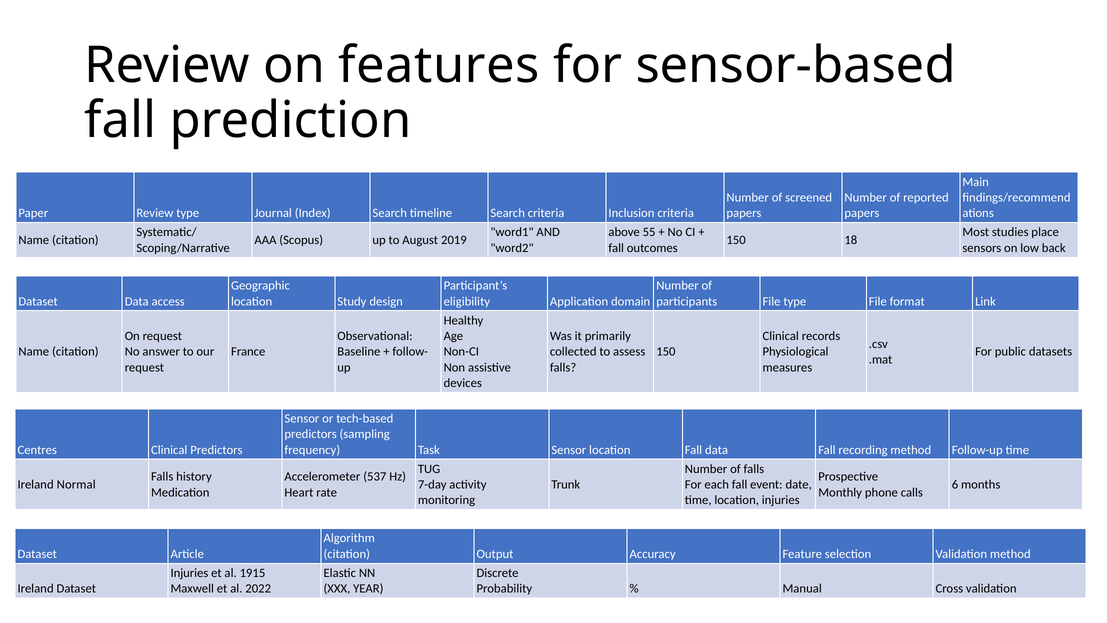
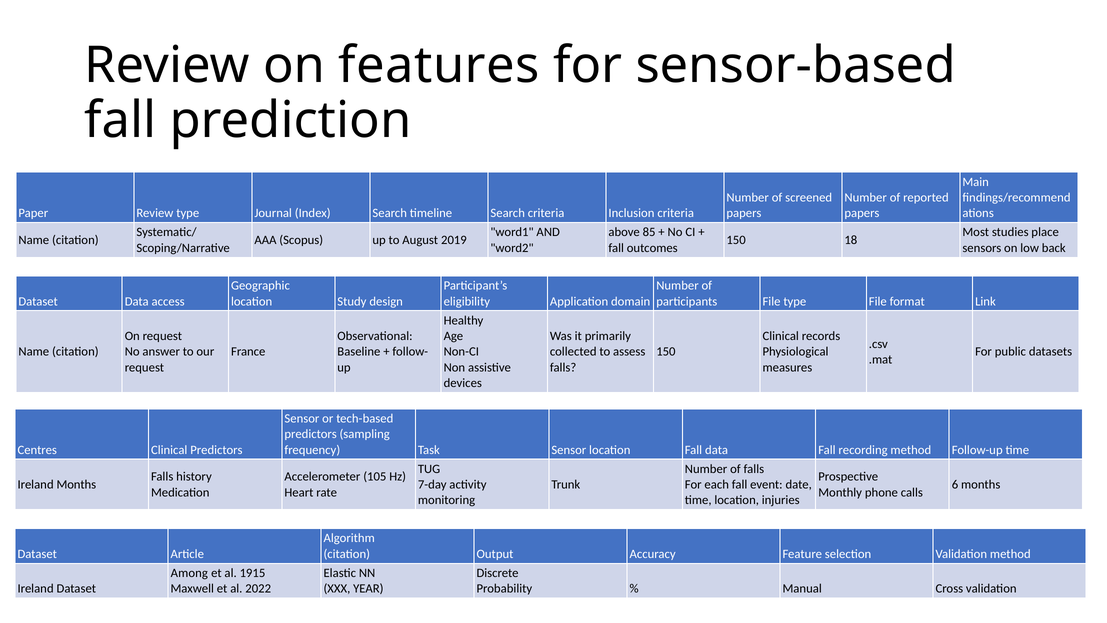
55: 55 -> 85 (649, 232)
537: 537 -> 105 (375, 477)
Ireland Normal: Normal -> Months (76, 484)
Injuries: Injuries -> Among (189, 573)
